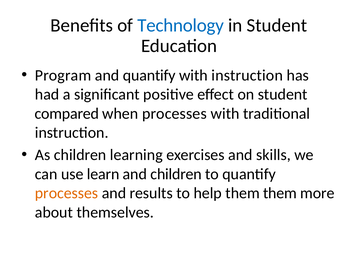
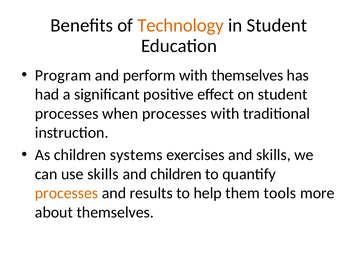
Technology colour: blue -> orange (181, 25)
and quantify: quantify -> perform (149, 75)
with instruction: instruction -> themselves (247, 75)
compared: compared -> processes (67, 113)
learning: learning -> systems (136, 155)
use learn: learn -> skills (103, 174)
them them: them -> tools (280, 193)
